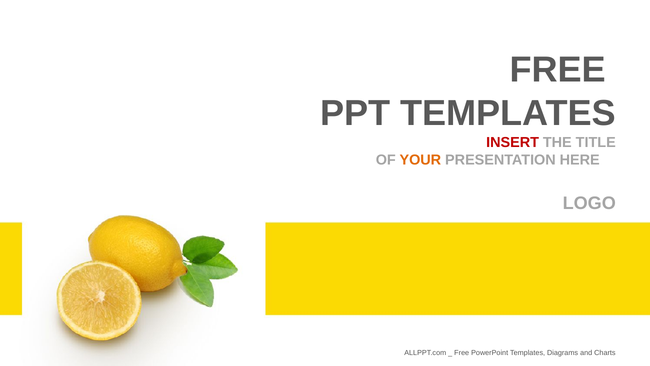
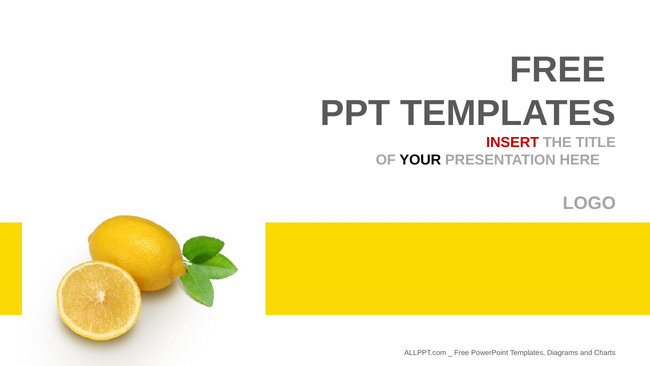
YOUR colour: orange -> black (420, 160)
